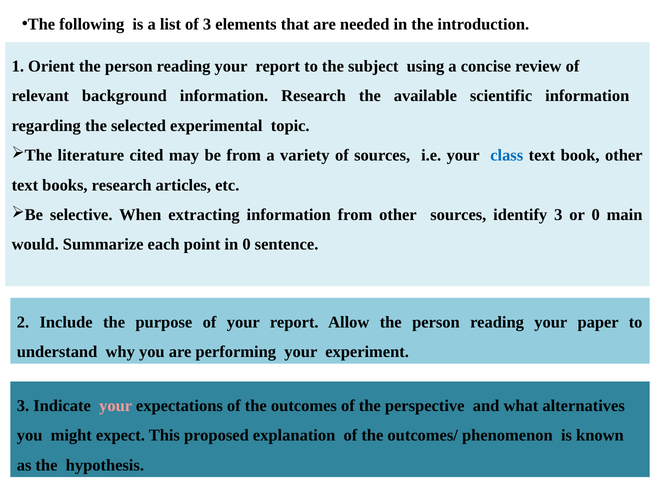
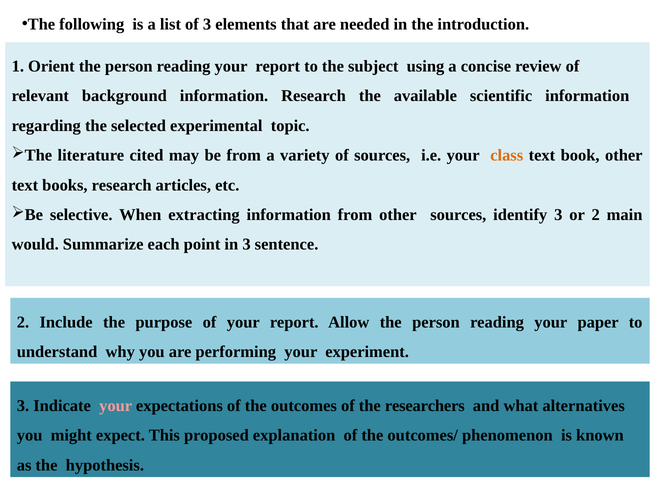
class colour: blue -> orange (507, 155)
or 0: 0 -> 2 (596, 215)
in 0: 0 -> 3 (247, 245)
perspective: perspective -> researchers (425, 406)
